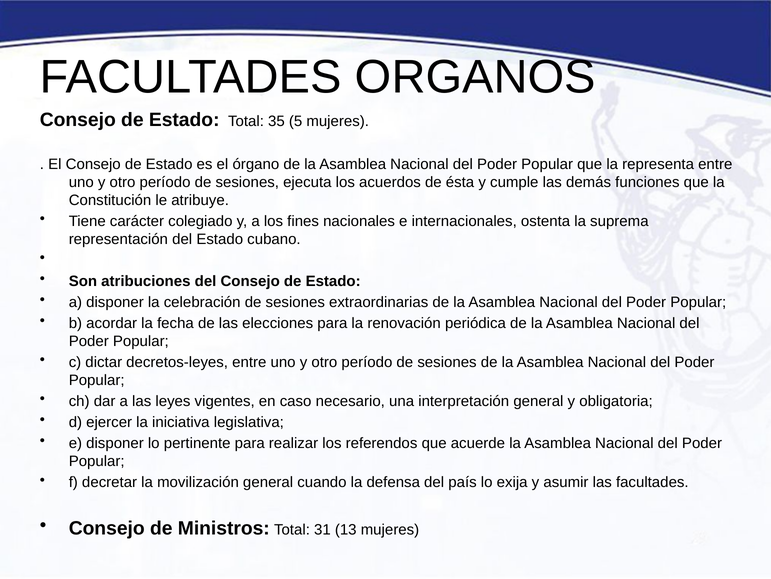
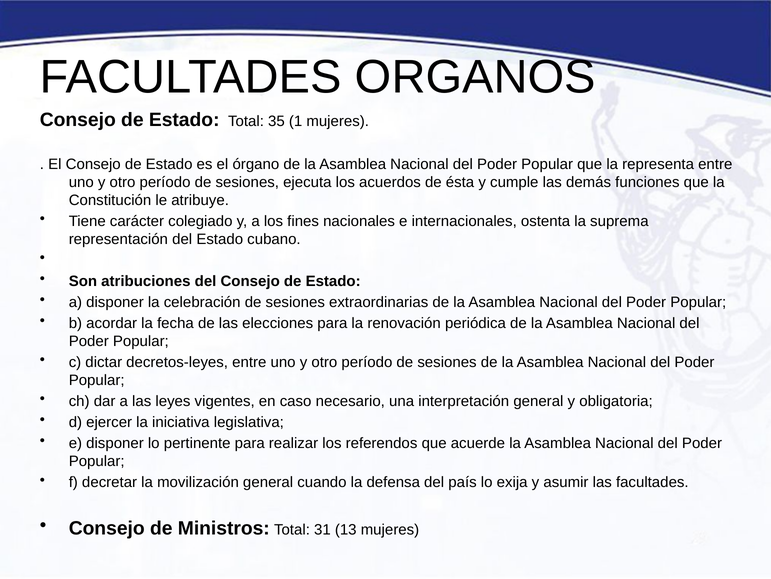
5: 5 -> 1 (296, 121)
